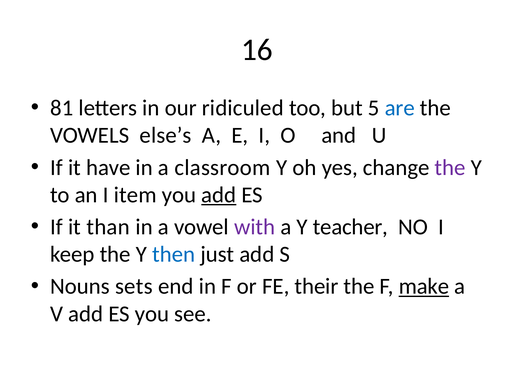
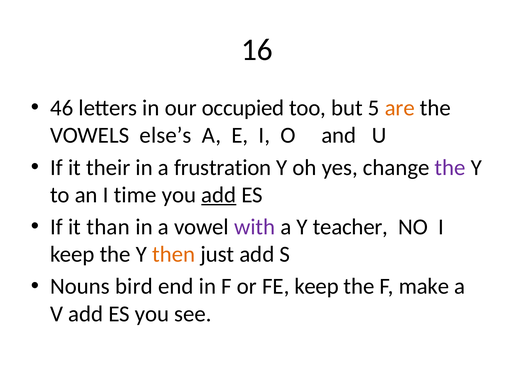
81: 81 -> 46 (62, 108)
ridiculed: ridiculed -> occupied (243, 108)
are colour: blue -> orange (400, 108)
have: have -> their (108, 167)
classroom: classroom -> frustration (223, 167)
item: item -> time (135, 195)
then colour: blue -> orange (174, 254)
sets: sets -> bird (134, 286)
FE their: their -> keep (317, 286)
make underline: present -> none (424, 286)
